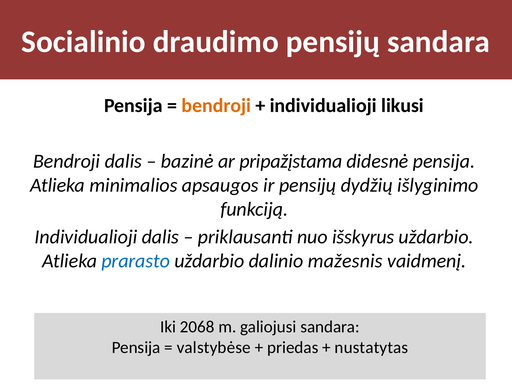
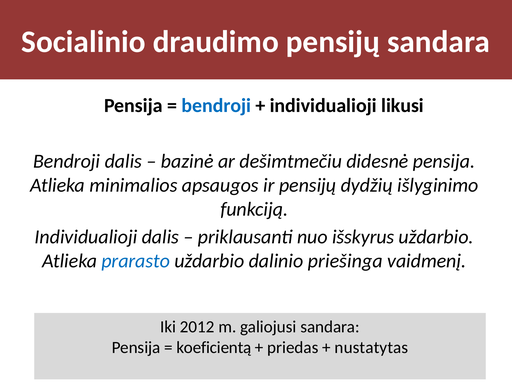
bendroji colour: orange -> blue (216, 106)
pripažįstama: pripažįstama -> dešimtmečiu (291, 161)
mažesnis: mažesnis -> priešinga (345, 261)
2068: 2068 -> 2012 (197, 327)
valstybėse: valstybėse -> koeficientą (214, 347)
